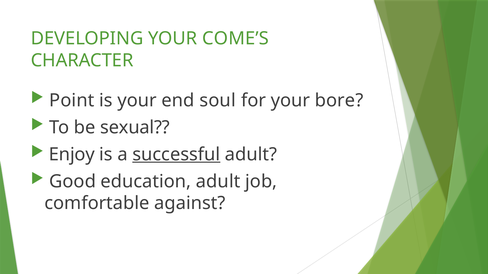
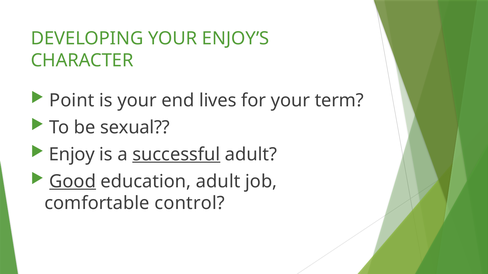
COME’S: COME’S -> ENJOY’S (236, 38)
soul: soul -> lives (218, 101)
bore: bore -> term (339, 101)
Good underline: none -> present (73, 182)
against: against -> control (190, 204)
